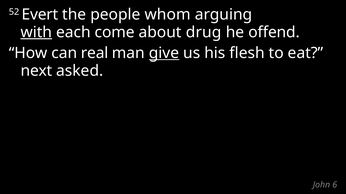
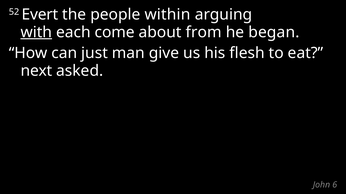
whom: whom -> within (168, 15)
drug: drug -> from (204, 32)
offend: offend -> began (274, 32)
real: real -> just (95, 53)
give underline: present -> none (164, 53)
